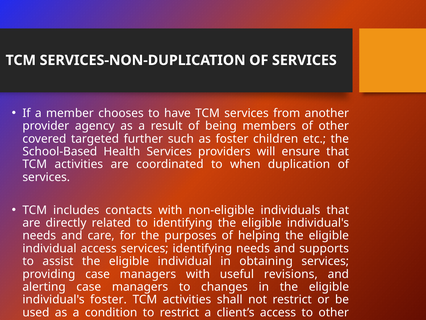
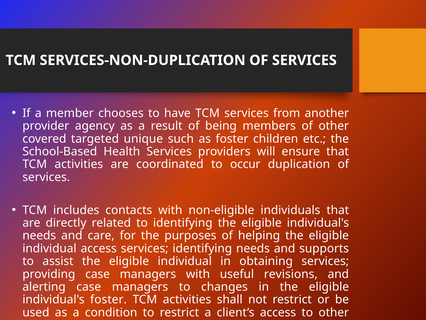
further: further -> unique (143, 139)
when: when -> occur (245, 164)
